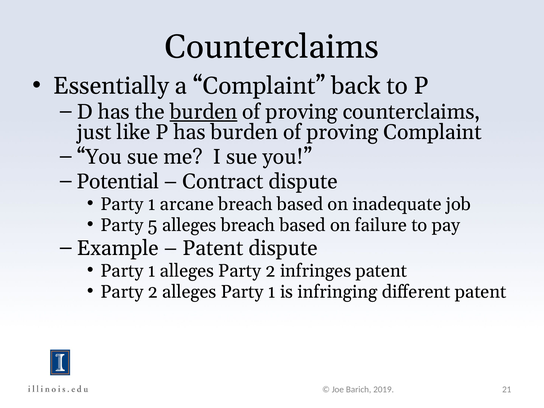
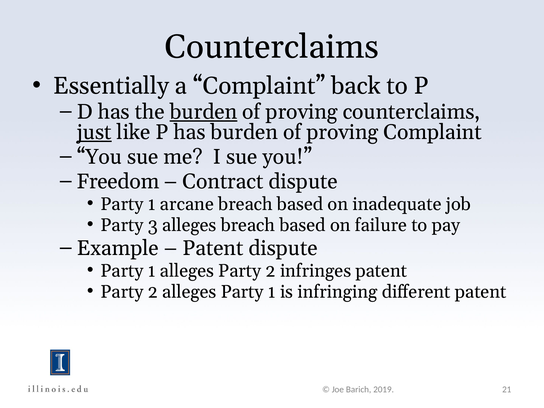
just underline: none -> present (94, 132)
Potential: Potential -> Freedom (118, 181)
5: 5 -> 3 (153, 225)
